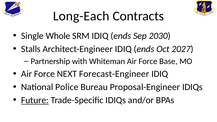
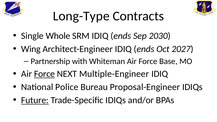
Long-Each: Long-Each -> Long-Type (81, 16)
Stalls: Stalls -> Wing (31, 49)
Force underline: none -> present (44, 74)
Forecast-Engineer: Forecast-Engineer -> Multiple-Engineer (114, 74)
